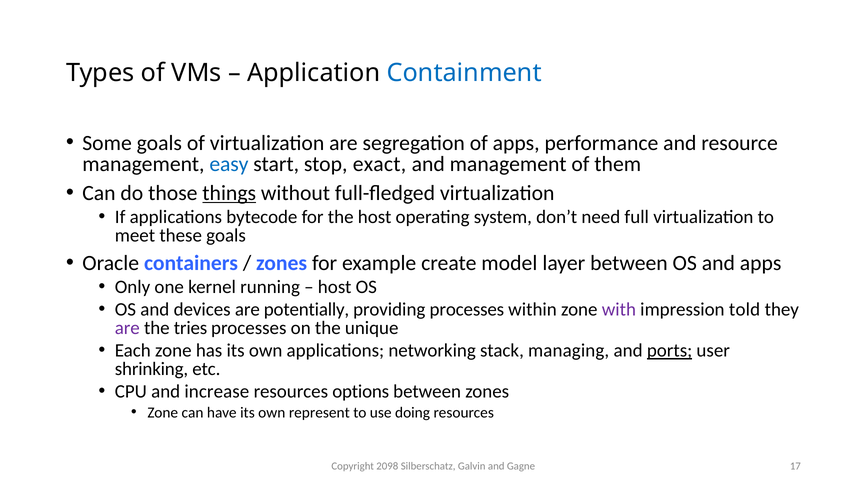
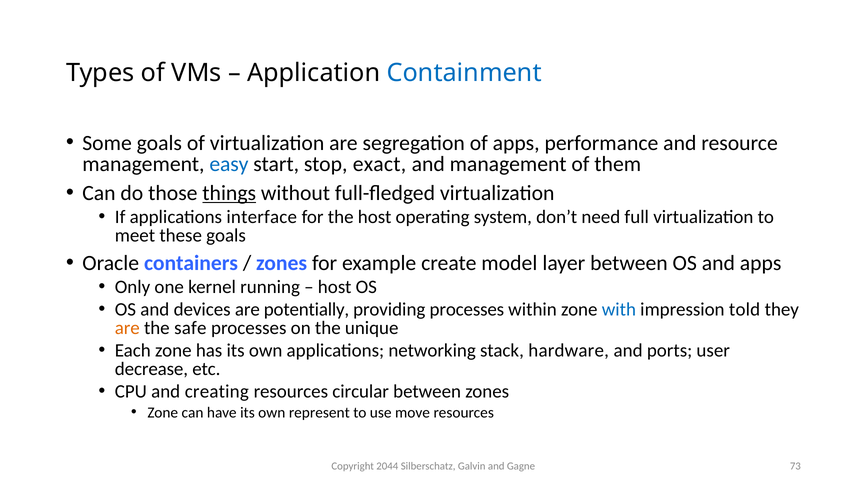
bytecode: bytecode -> interface (262, 217)
with colour: purple -> blue (619, 309)
are colour: purple -> orange (127, 328)
tries: tries -> safe (190, 328)
managing: managing -> hardware (569, 350)
ports underline: present -> none (670, 350)
shrinking: shrinking -> decrease (151, 369)
increase: increase -> creating (217, 391)
options: options -> circular (361, 391)
doing: doing -> move (413, 412)
2098: 2098 -> 2044 (387, 466)
17: 17 -> 73 (795, 466)
